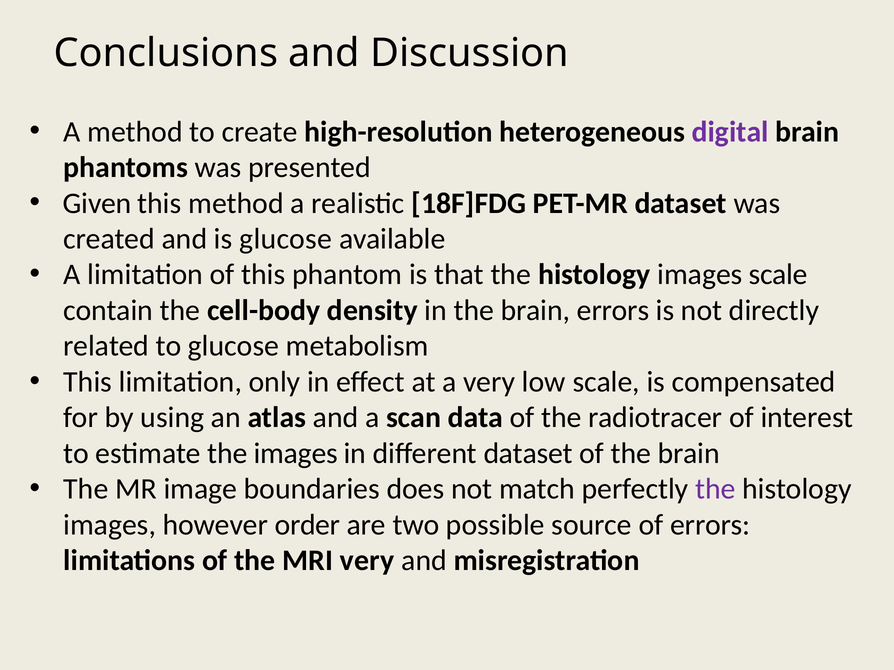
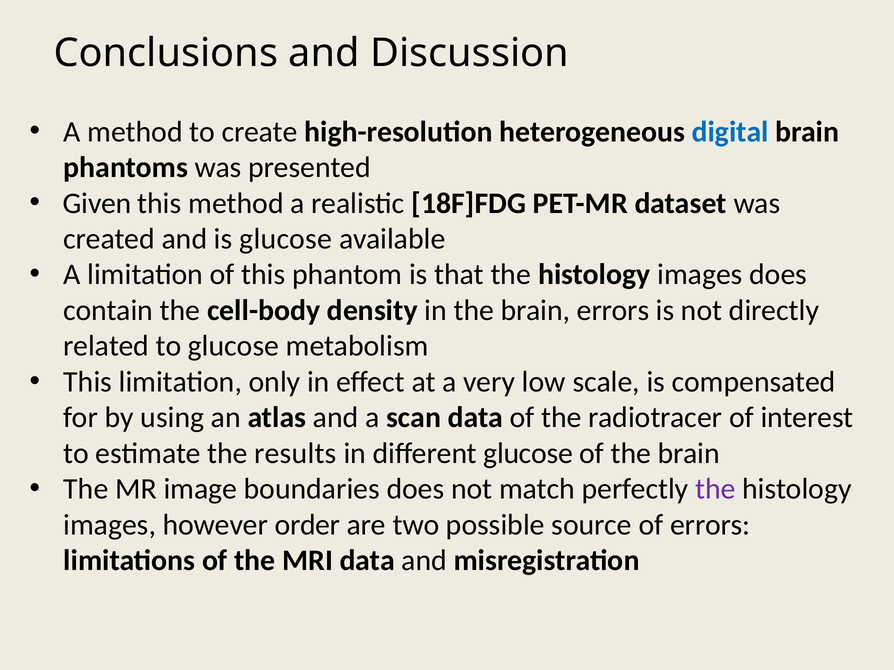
digital colour: purple -> blue (730, 132)
images scale: scale -> does (778, 275)
the images: images -> results (295, 454)
different dataset: dataset -> glucose (528, 454)
MRI very: very -> data (367, 561)
